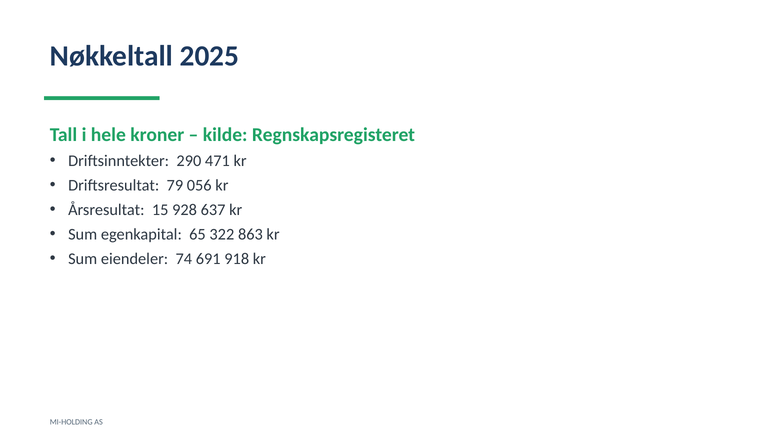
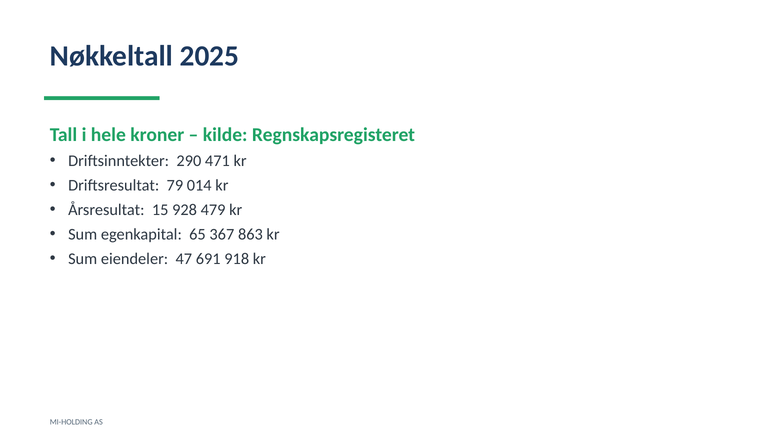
056: 056 -> 014 (199, 185)
637: 637 -> 479 (213, 210)
322: 322 -> 367 (222, 234)
74: 74 -> 47 (184, 259)
